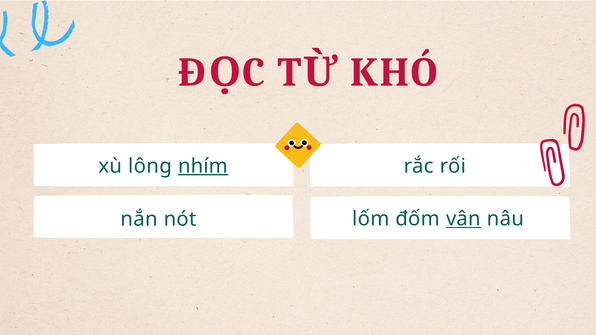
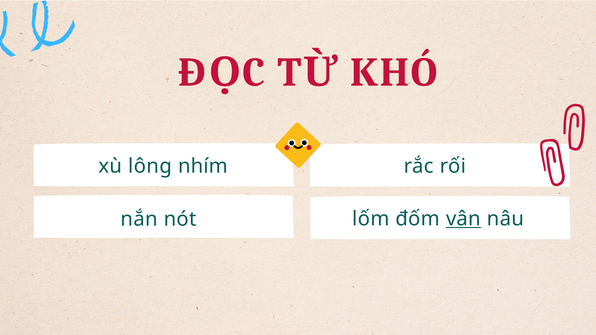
nhím underline: present -> none (203, 166)
